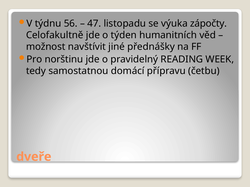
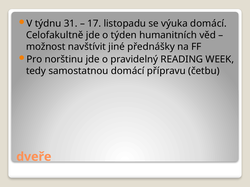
56: 56 -> 31 (71, 24)
47: 47 -> 17 (94, 24)
výuka zápočty: zápočty -> domácí (208, 24)
